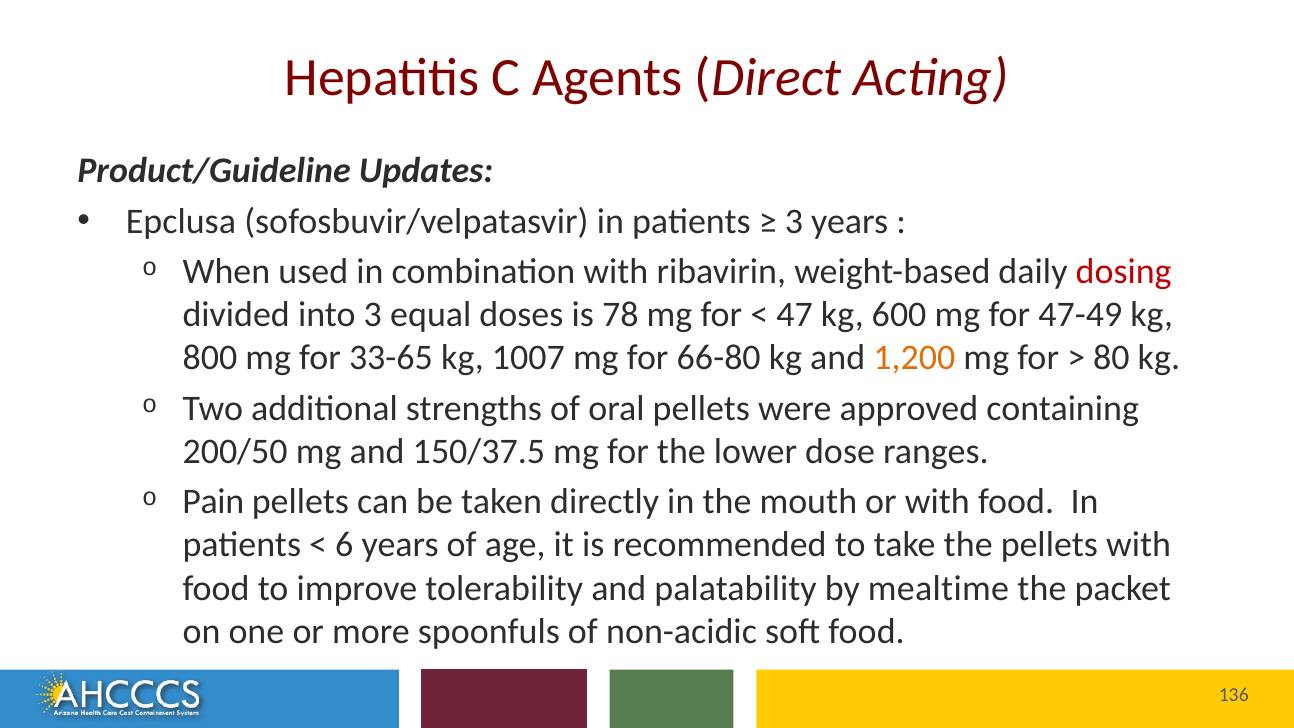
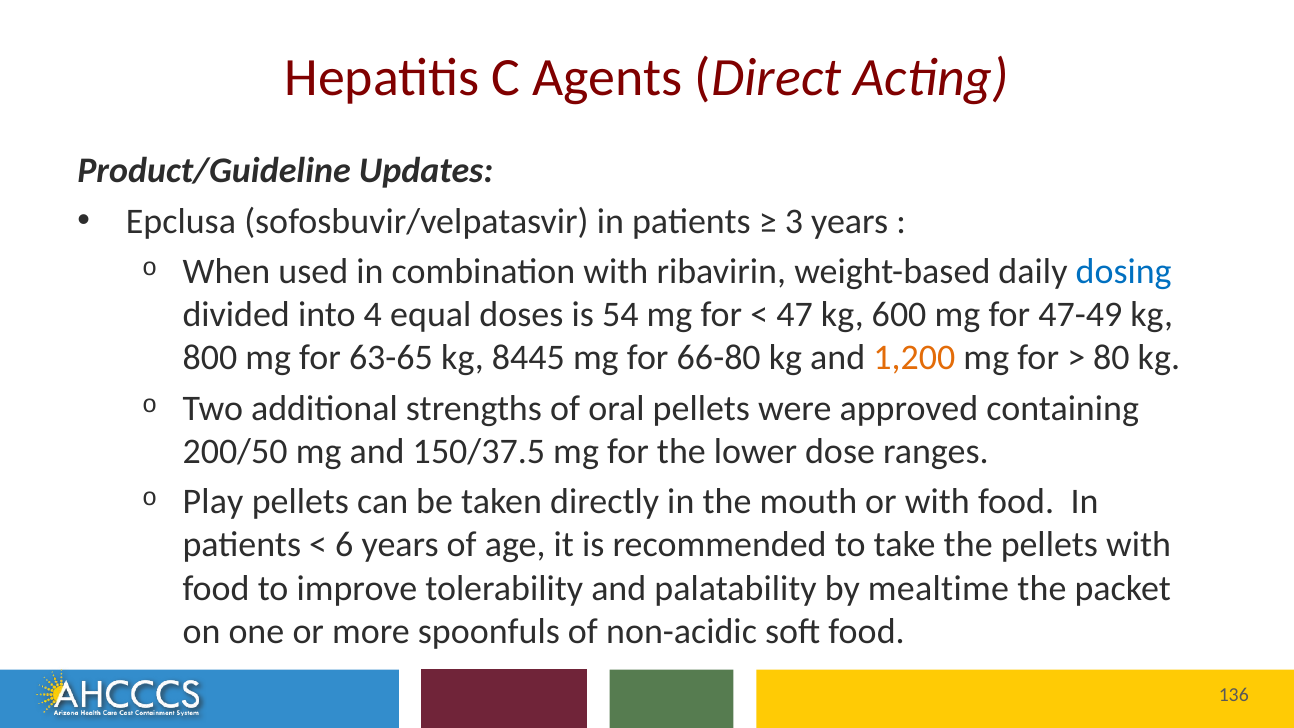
dosing colour: red -> blue (1124, 272)
into 3: 3 -> 4 (373, 315)
78: 78 -> 54 (620, 315)
33-65: 33-65 -> 63-65 (391, 358)
1007: 1007 -> 8445 (528, 358)
Pain: Pain -> Play (213, 502)
